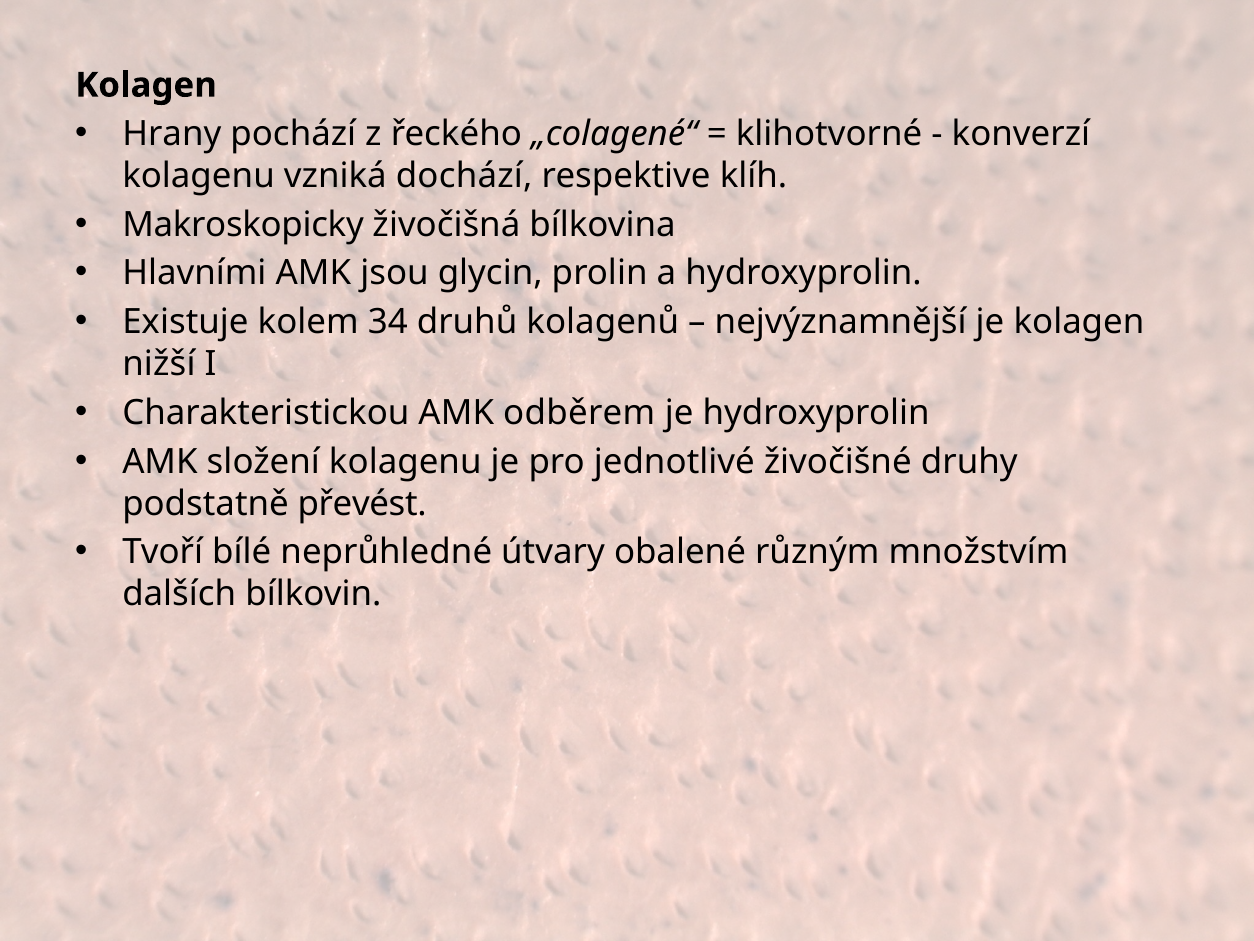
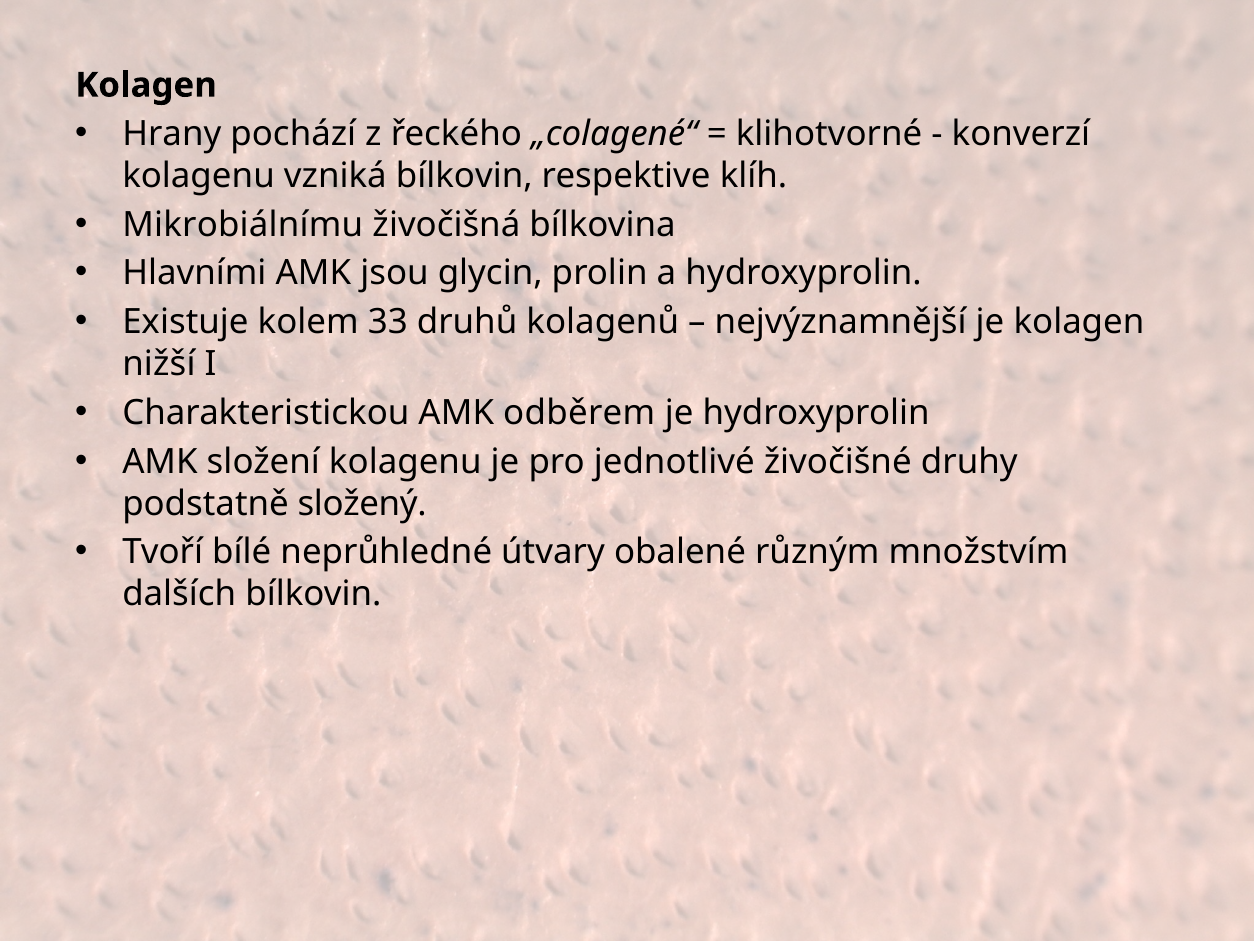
vzniká dochází: dochází -> bílkovin (464, 176)
Makroskopicky: Makroskopicky -> Mikrobiálnímu (243, 224)
34: 34 -> 33 (388, 322)
převést: převést -> složený (362, 503)
